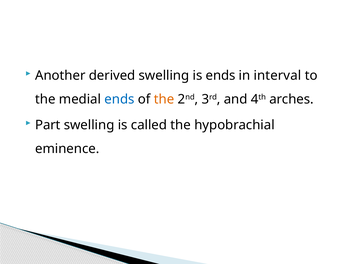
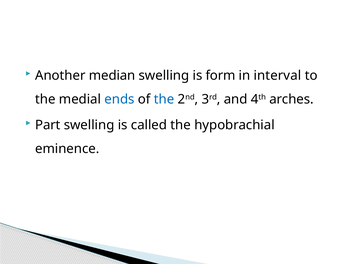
derived: derived -> median (112, 76)
is ends: ends -> form (221, 76)
the colour: orange -> blue (164, 99)
